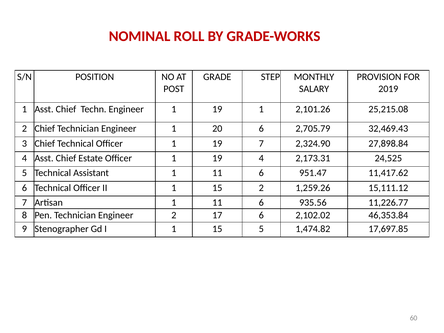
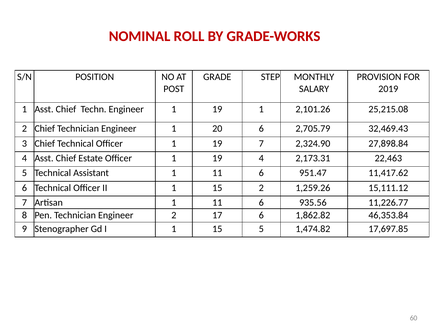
24,525: 24,525 -> 22,463 (388, 158)
2,102.02: 2,102.02 -> 1,862.82 (313, 215)
